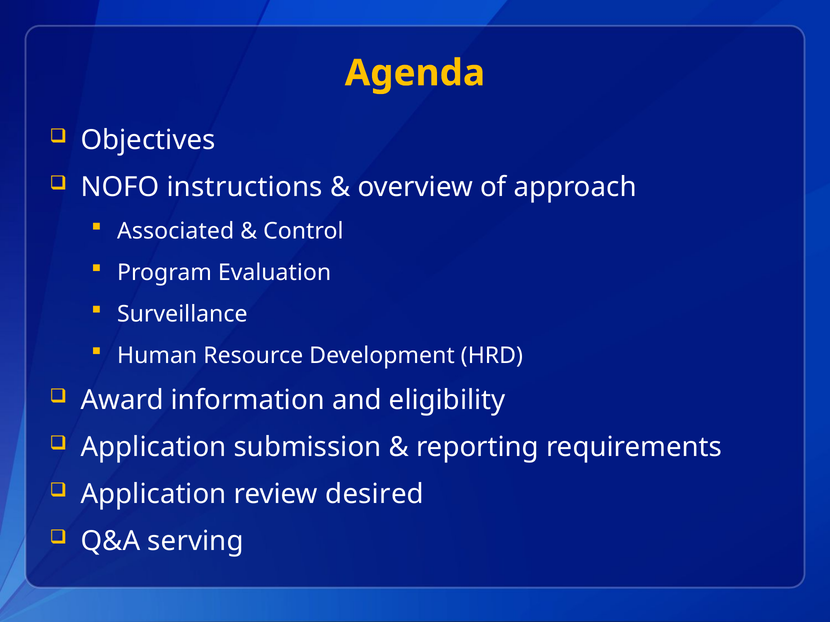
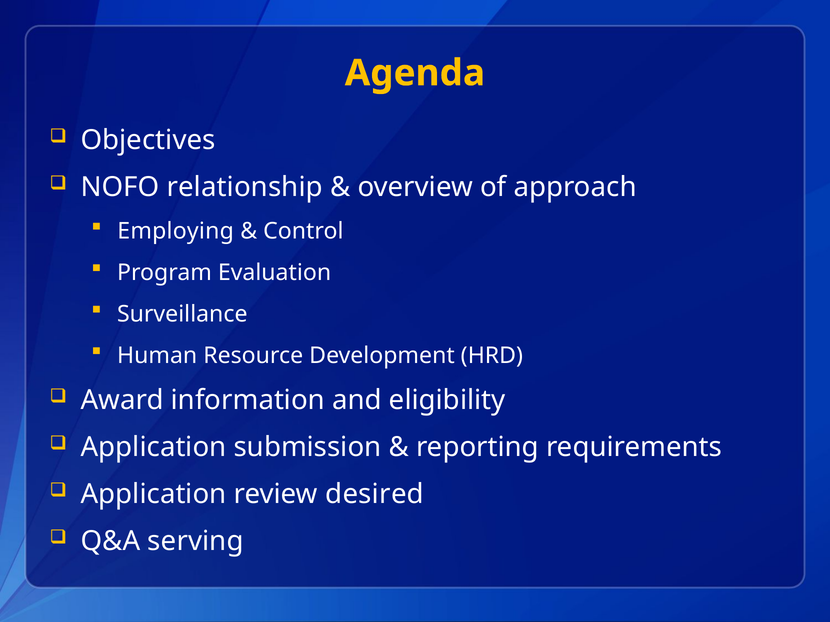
instructions: instructions -> relationship (245, 187)
Associated: Associated -> Employing (176, 231)
